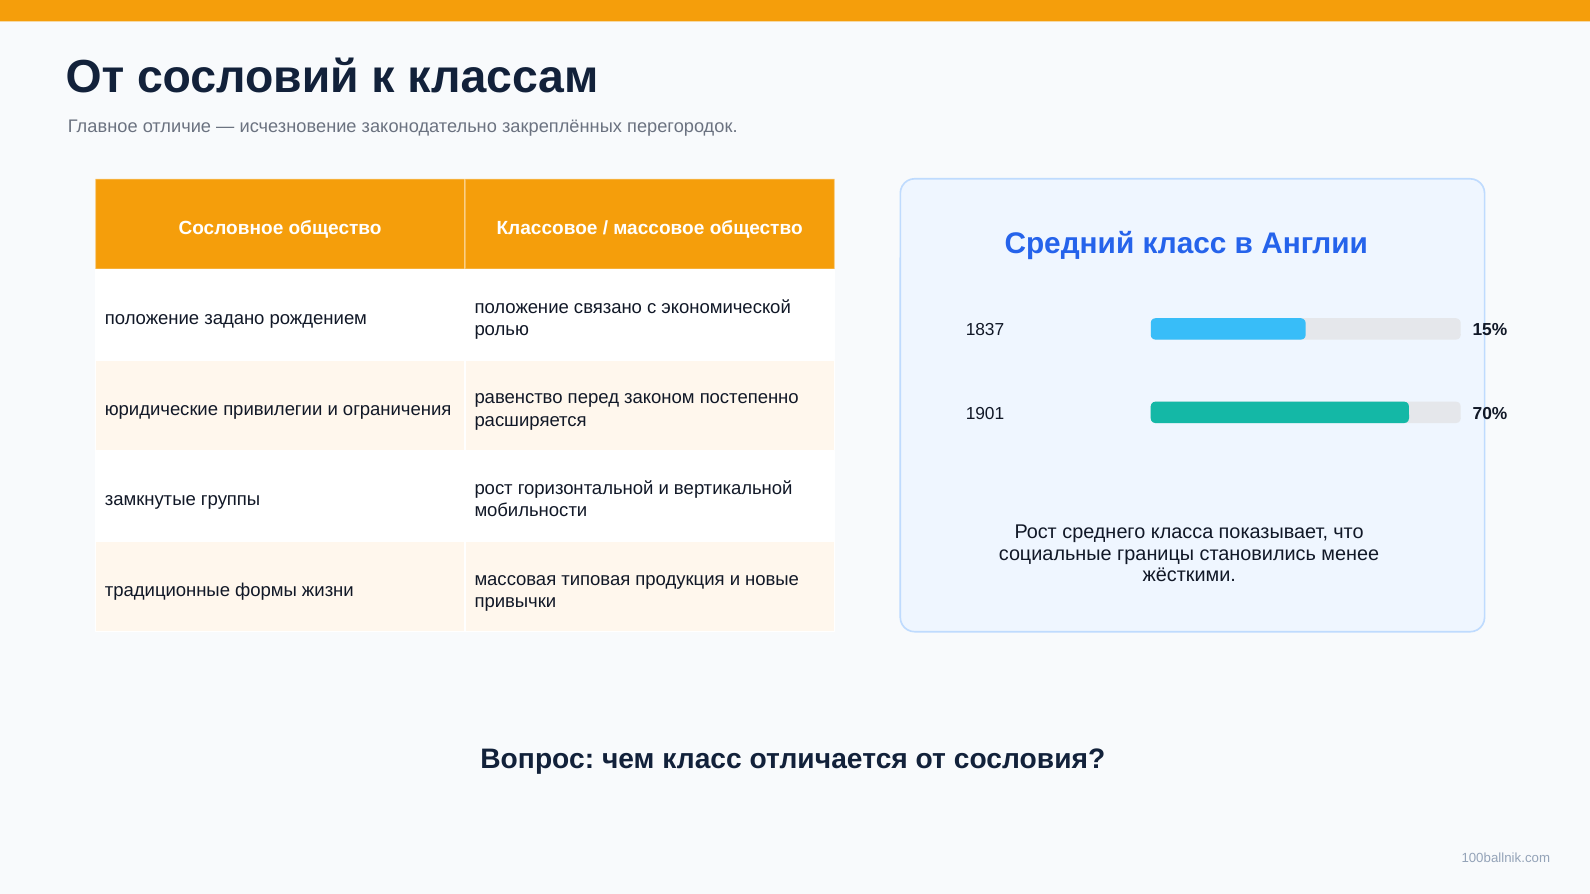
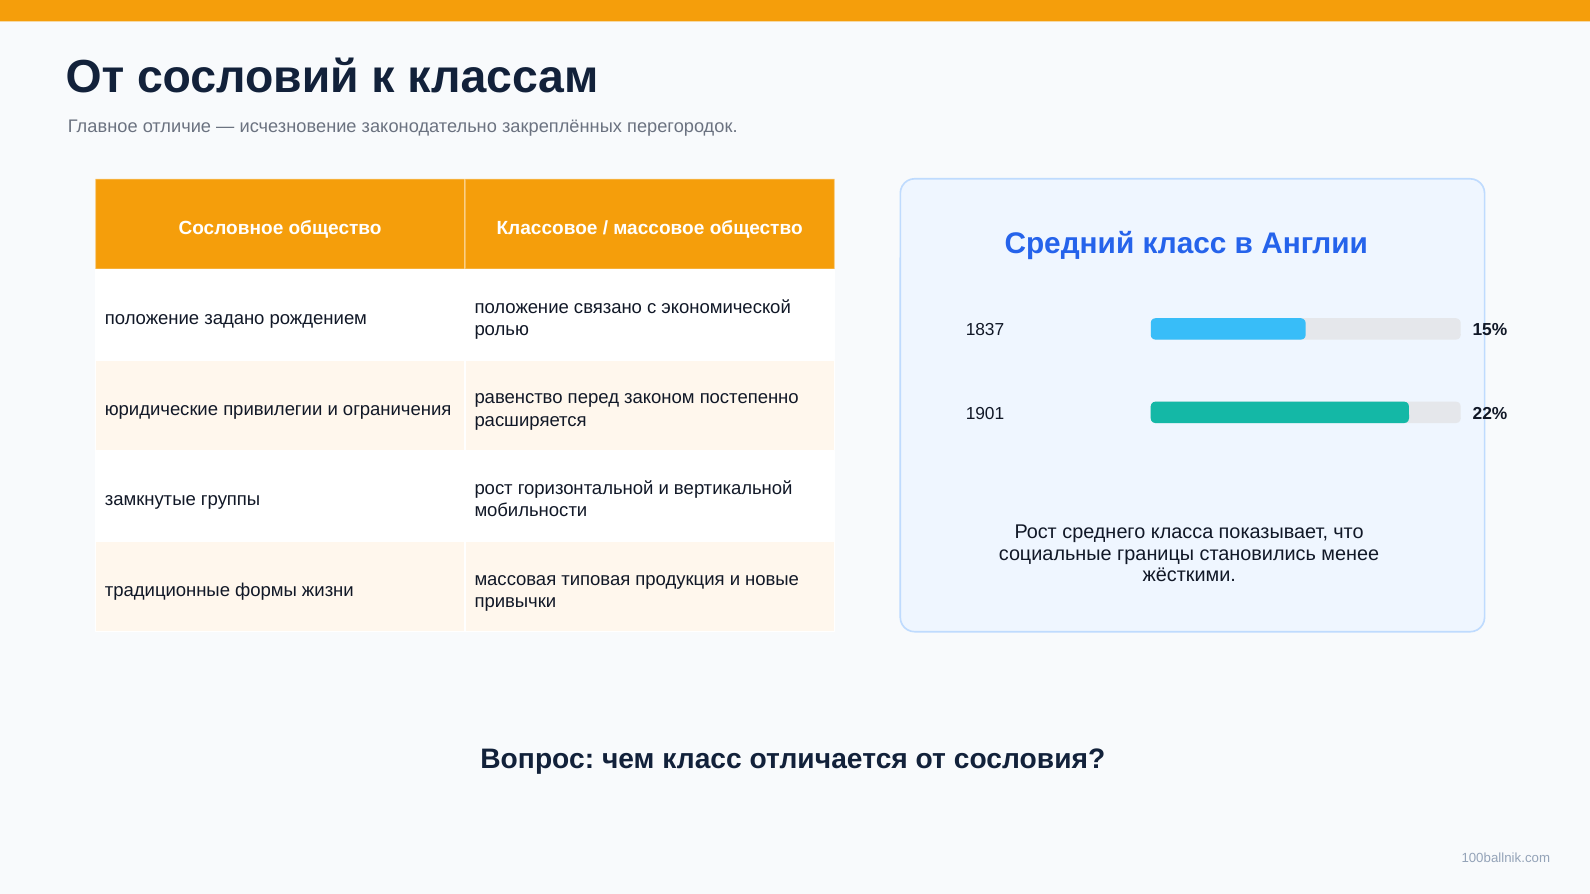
70%: 70% -> 22% (1490, 414)
